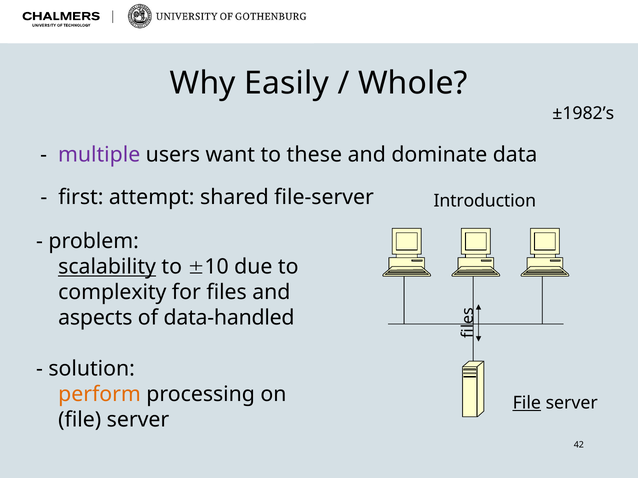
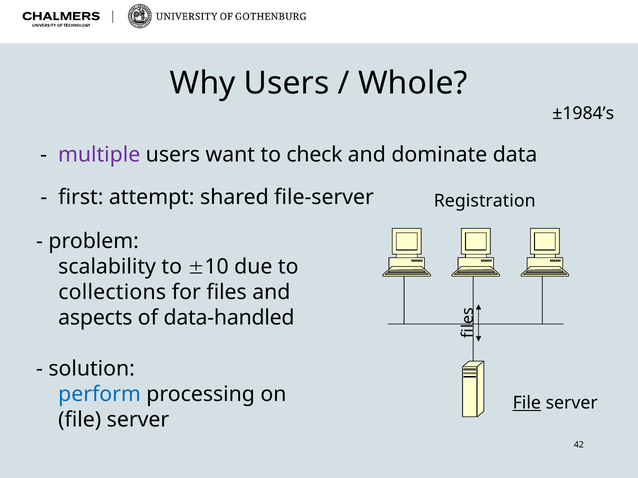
Why Easily: Easily -> Users (287, 83)
±1982’s: ±1982’s -> ±1984’s (583, 114)
these: these -> check (314, 155)
Introduction: Introduction -> Registration (485, 201)
scalability underline: present -> none (107, 267)
complexity: complexity -> collections (112, 293)
perform colour: orange -> blue (100, 395)
